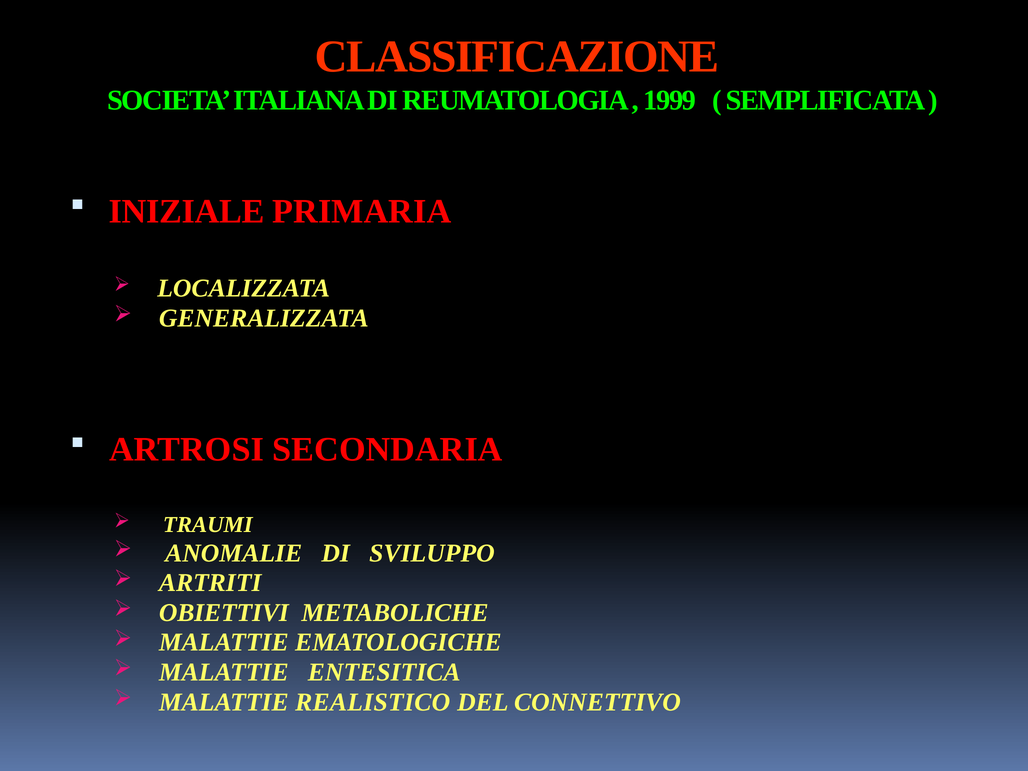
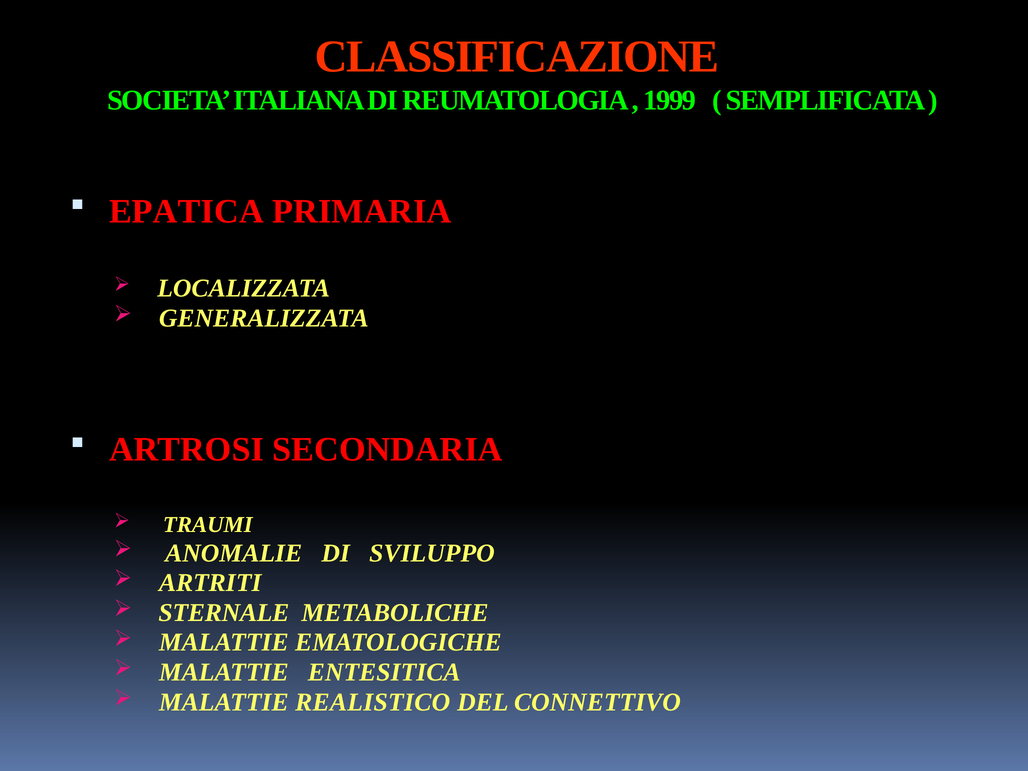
INIZIALE: INIZIALE -> EPATICA (186, 211)
OBIETTIVI: OBIETTIVI -> STERNALE (224, 613)
